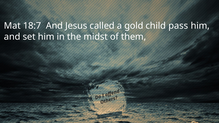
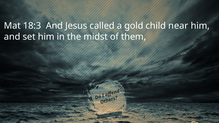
18:7: 18:7 -> 18:3 (32, 26)
pass: pass -> near (178, 26)
